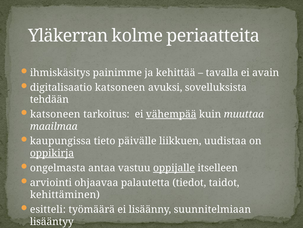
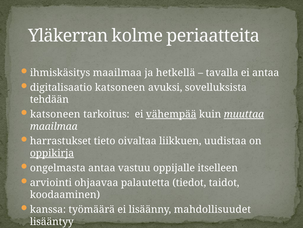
ihmiskäsitys painimme: painimme -> maailmaa (117, 72)
kehittää: kehittää -> hetkellä (176, 72)
ei avain: avain -> antaa (266, 72)
muuttaa underline: none -> present (244, 114)
kaupungissa: kaupungissa -> harrastukset (61, 141)
päivälle: päivälle -> oivaltaa (137, 141)
oppijalle underline: present -> none (174, 167)
kehittäminen: kehittäminen -> koodaaminen (65, 194)
esitteli: esitteli -> kanssa (48, 209)
suunnitelmiaan: suunnitelmiaan -> mahdollisuudet (212, 209)
